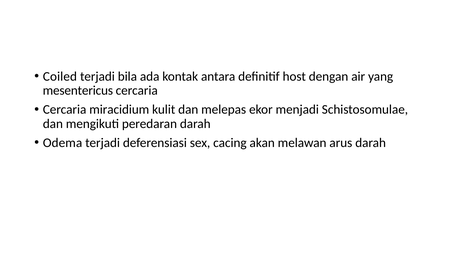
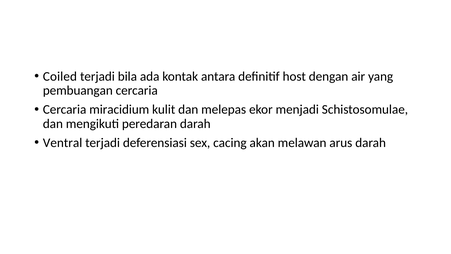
mesentericus: mesentericus -> pembuangan (78, 90)
Odema: Odema -> Ventral (63, 142)
